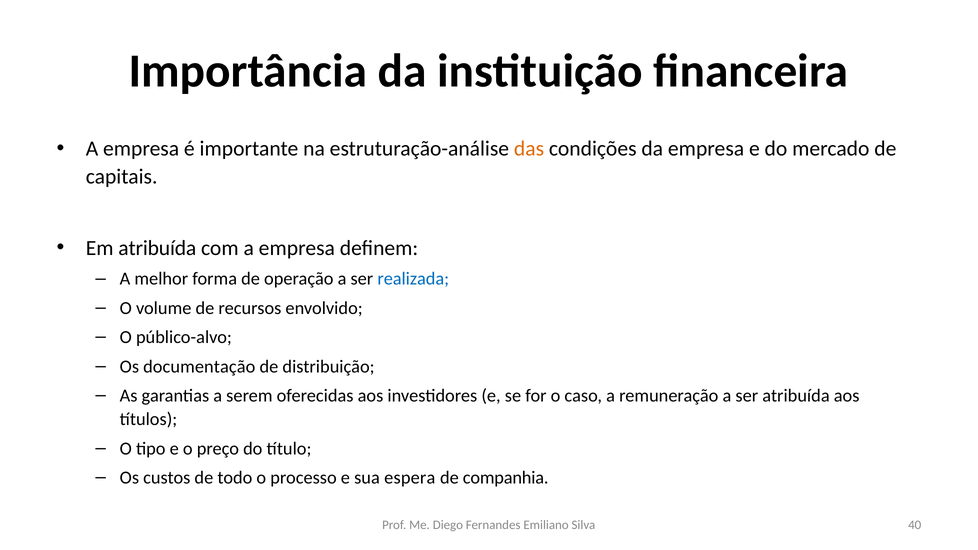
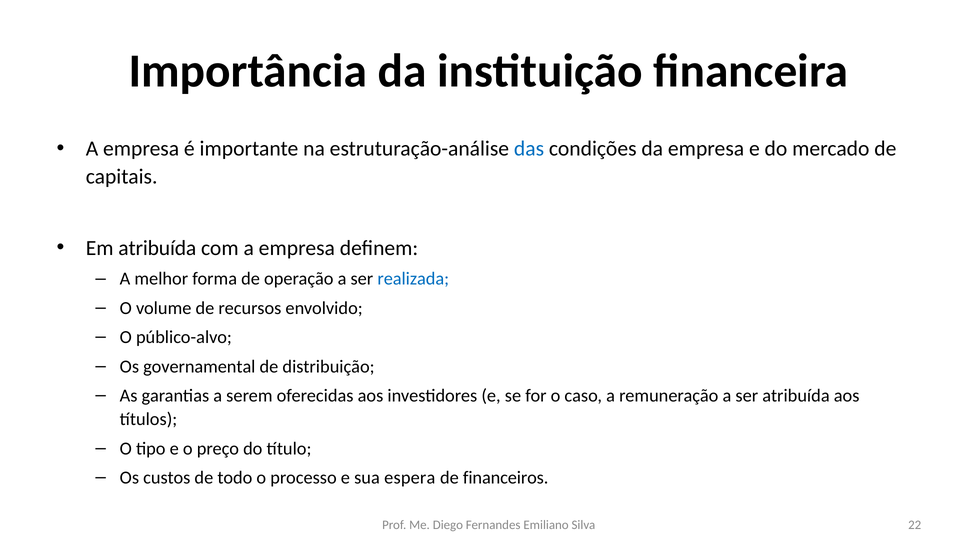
das colour: orange -> blue (529, 149)
documentação: documentação -> governamental (199, 366)
companhia: companhia -> financeiros (506, 478)
40: 40 -> 22 (915, 525)
